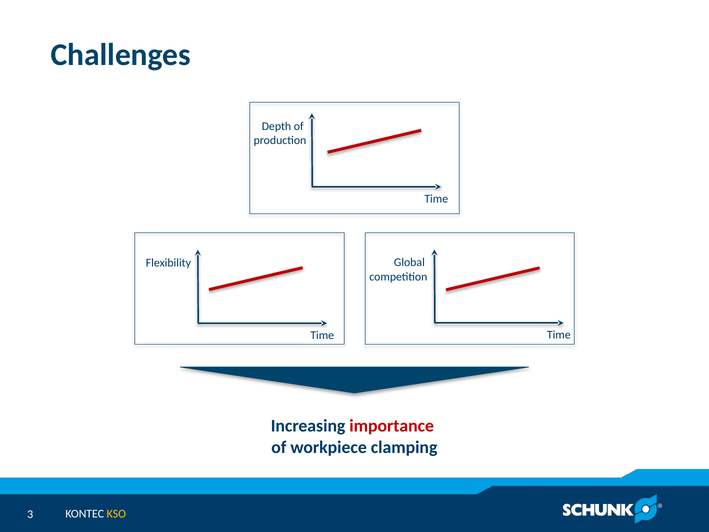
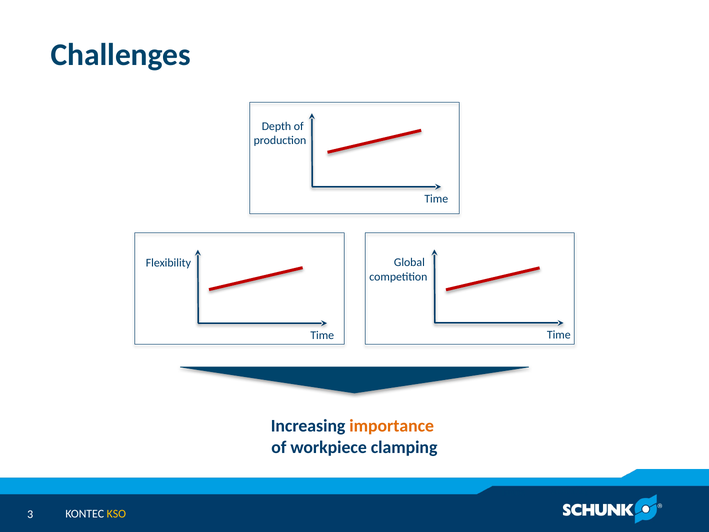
importance colour: red -> orange (392, 426)
